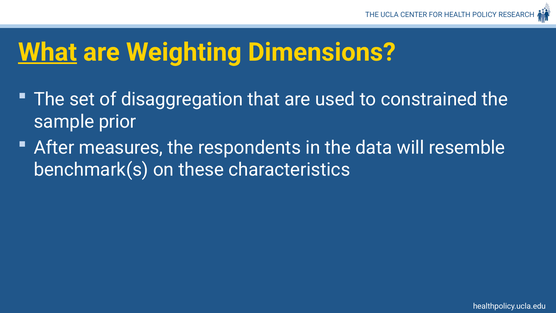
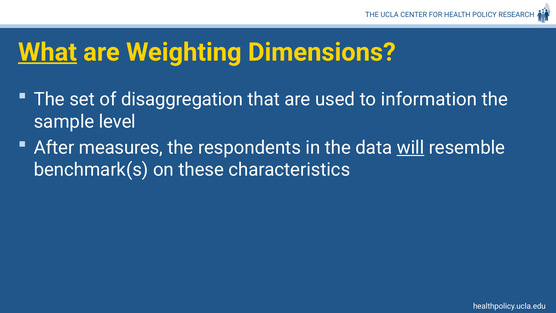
constrained: constrained -> information (429, 99)
prior: prior -> level (117, 122)
will underline: none -> present (411, 147)
